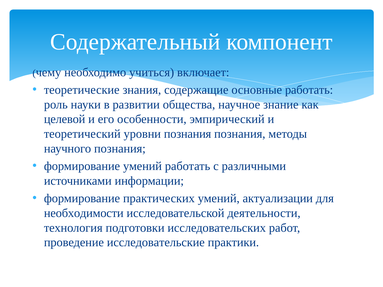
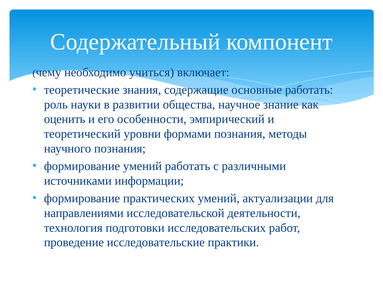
целевой: целевой -> оценить (65, 119)
уровни познания: познания -> формами (188, 134)
необходимости: необходимости -> направлениями (84, 213)
